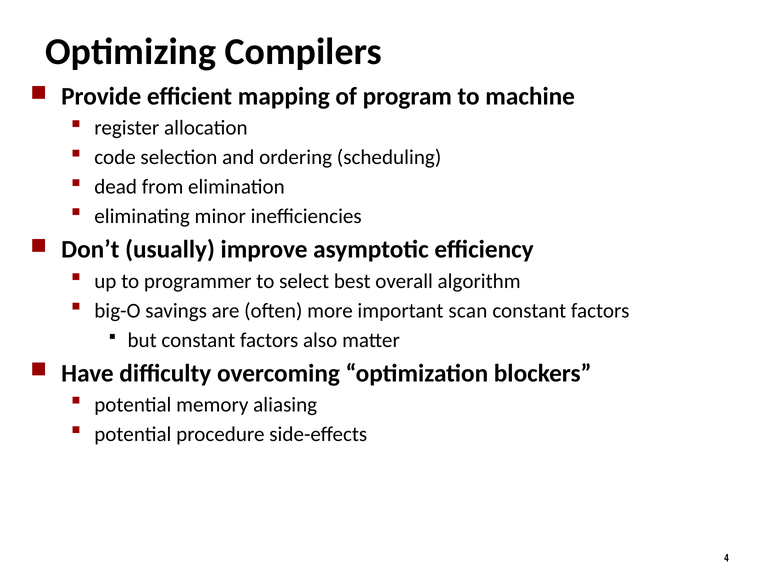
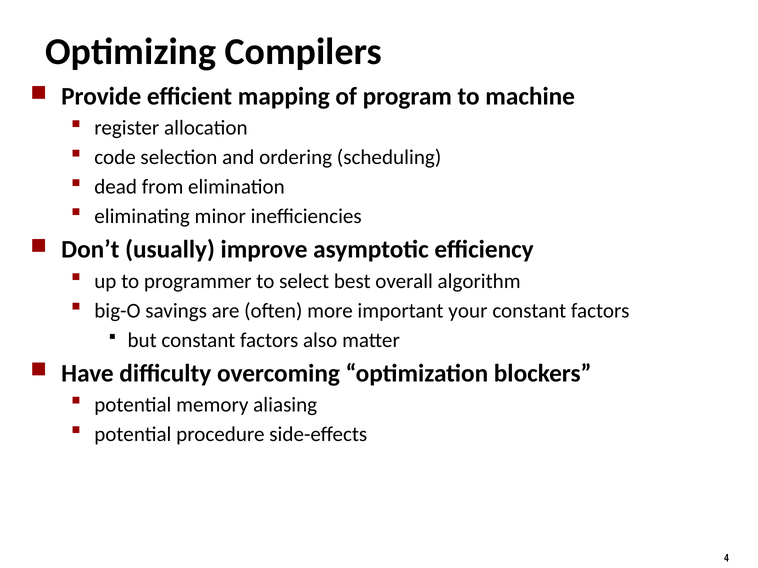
scan: scan -> your (468, 311)
